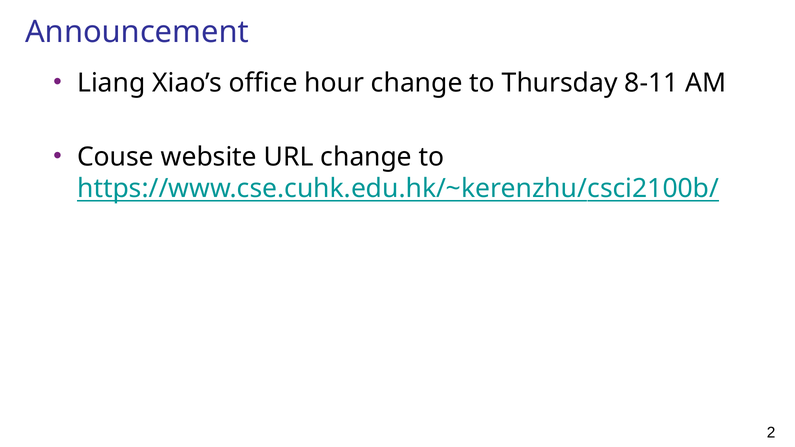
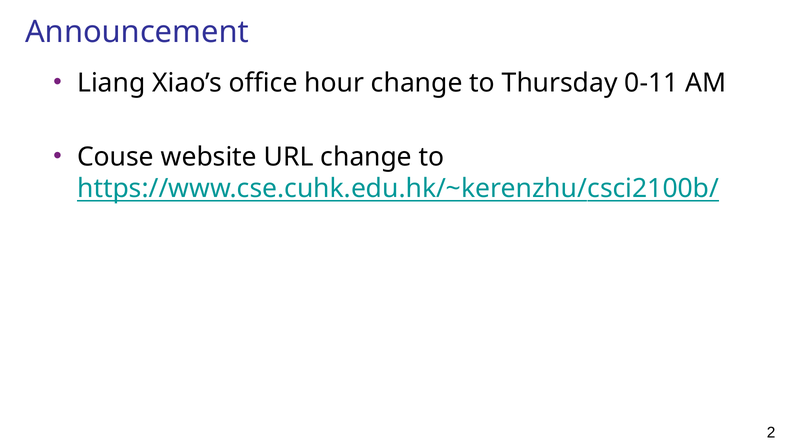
8-11: 8-11 -> 0-11 (652, 83)
